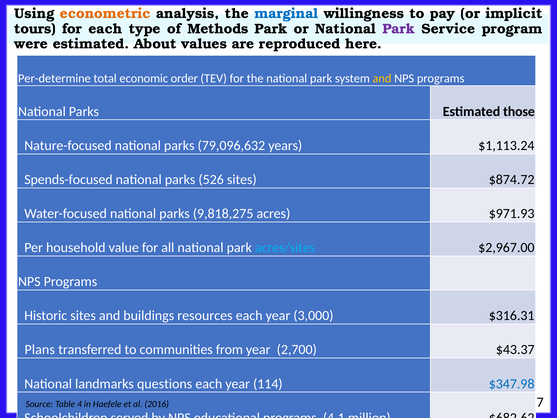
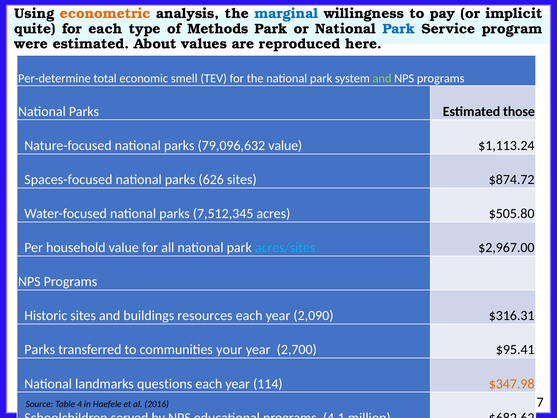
tours: tours -> quite (35, 29)
Park colour: purple -> blue (399, 29)
order: order -> smell (184, 78)
and colour: yellow -> light green (382, 78)
79,096,632 years: years -> value (285, 145)
Spends-focused: Spends-focused -> Spaces-focused (68, 179)
526: 526 -> 626 (211, 179)
9,818,275: 9,818,275 -> 7,512,345 (223, 213)
$971.93: $971.93 -> $505.80 (512, 213)
3,000: 3,000 -> 2,090 (313, 316)
Plans: Plans -> Parks (40, 350)
from: from -> your (229, 350)
$43.37: $43.37 -> $95.41 (515, 350)
$347.98 colour: blue -> orange (512, 384)
